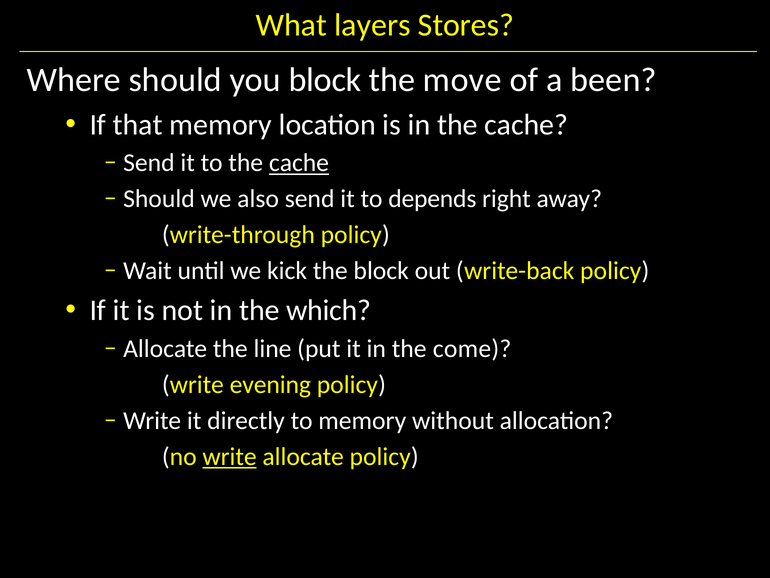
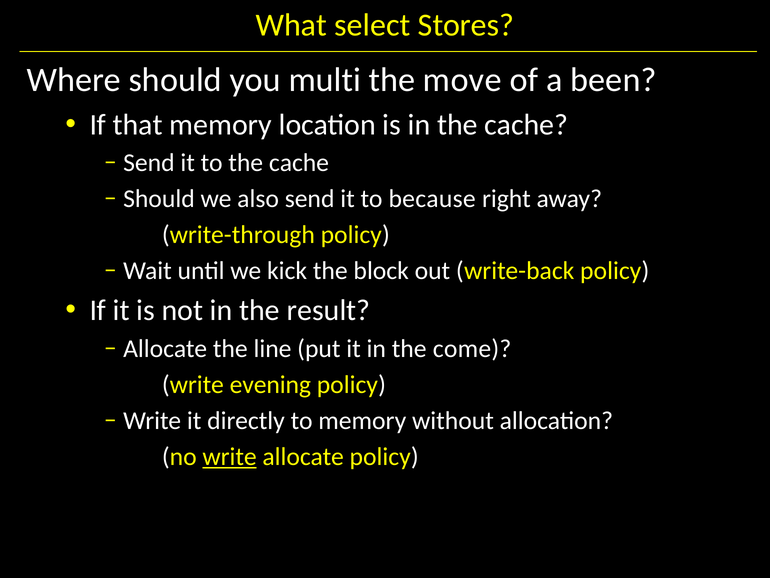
layers: layers -> select (372, 25)
you block: block -> multi (325, 80)
cache underline: present -> none (299, 163)
depends: depends -> because (432, 199)
which: which -> result (328, 310)
